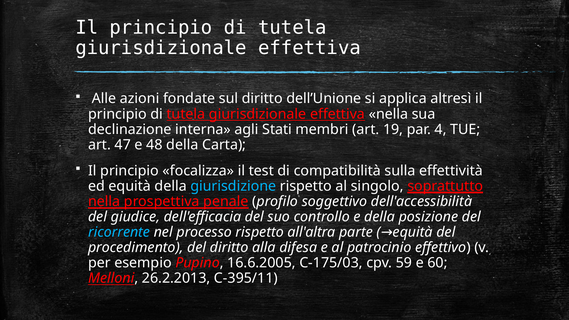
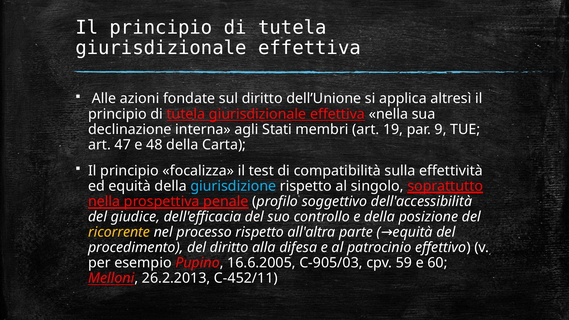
4: 4 -> 9 (441, 129)
ricorrente colour: light blue -> yellow (119, 232)
C-175/03: C-175/03 -> C-905/03 (331, 263)
C-395/11: C-395/11 -> C-452/11 (246, 278)
